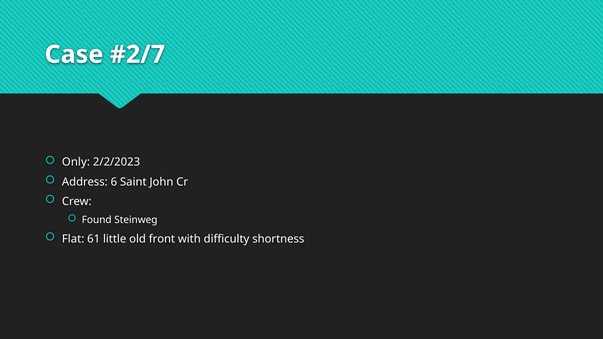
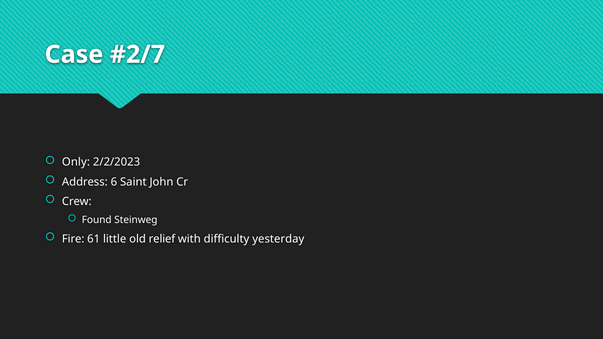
Flat: Flat -> Fire (73, 239)
front: front -> relief (162, 239)
shortness: shortness -> yesterday (278, 239)
